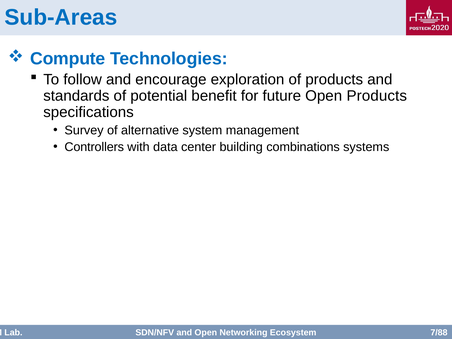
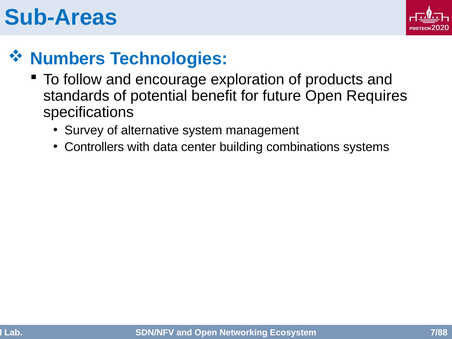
Compute: Compute -> Numbers (68, 59)
Open Products: Products -> Requires (377, 96)
